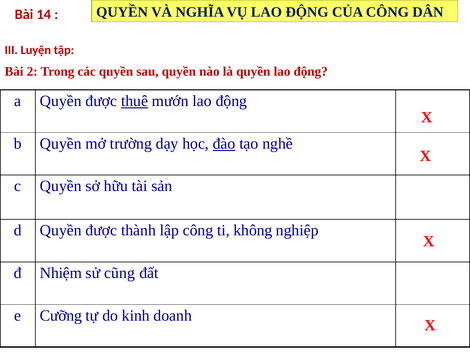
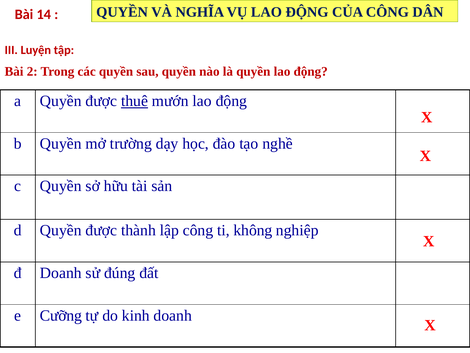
đào underline: present -> none (224, 143)
đ Nhiệm: Nhiệm -> Doanh (61, 273)
cũng: cũng -> đúng (120, 273)
